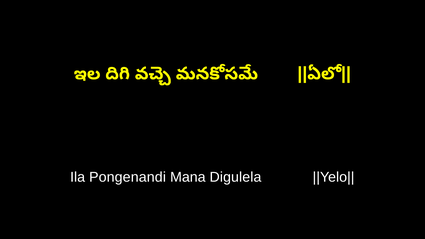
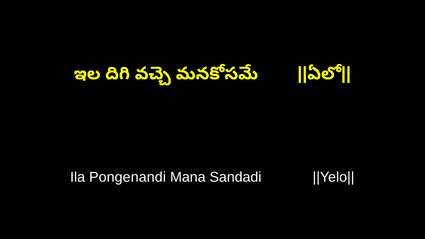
Digulela: Digulela -> Sandadi (236, 177)
